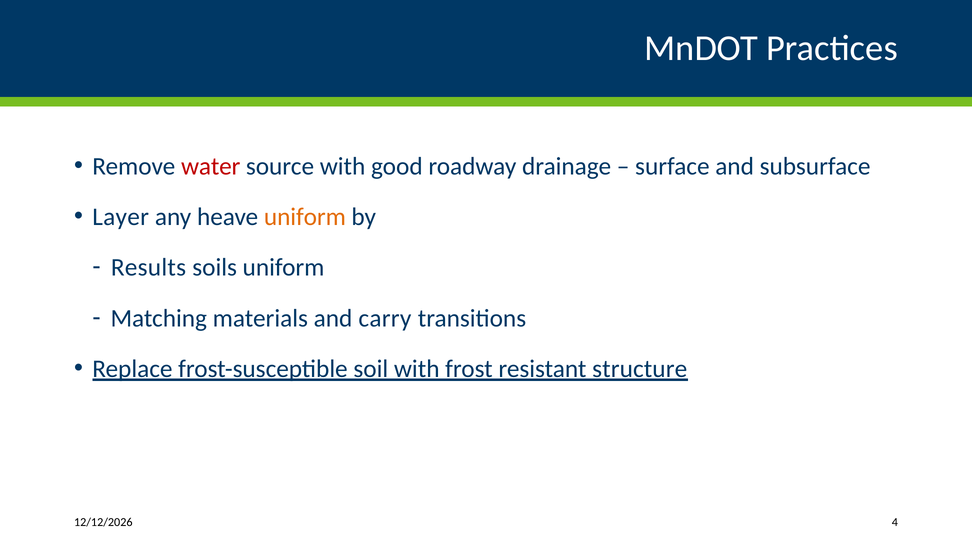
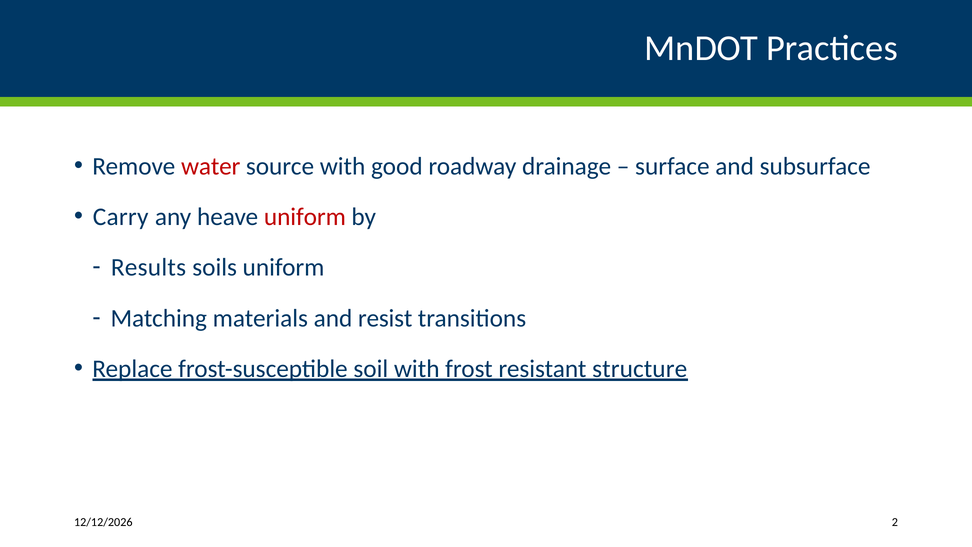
Layer: Layer -> Carry (121, 217)
uniform colour: orange -> red (305, 217)
carry: carry -> resist (385, 318)
4: 4 -> 2 (895, 522)
